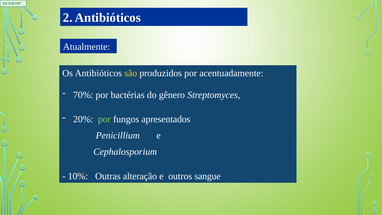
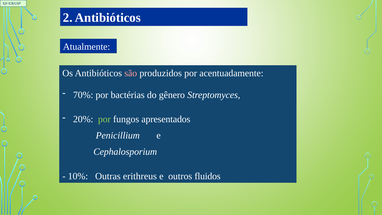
são colour: yellow -> pink (131, 73)
alteração: alteração -> erithreus (140, 176)
sangue: sangue -> fluidos (208, 176)
